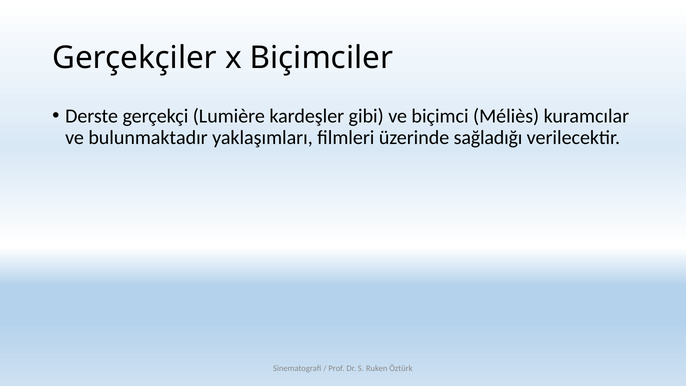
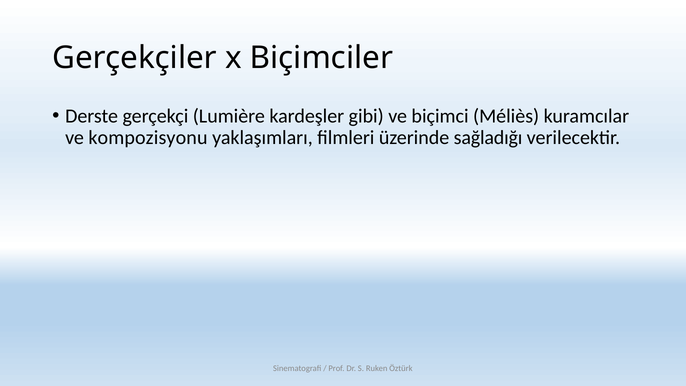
bulunmaktadır: bulunmaktadır -> kompozisyonu (148, 138)
